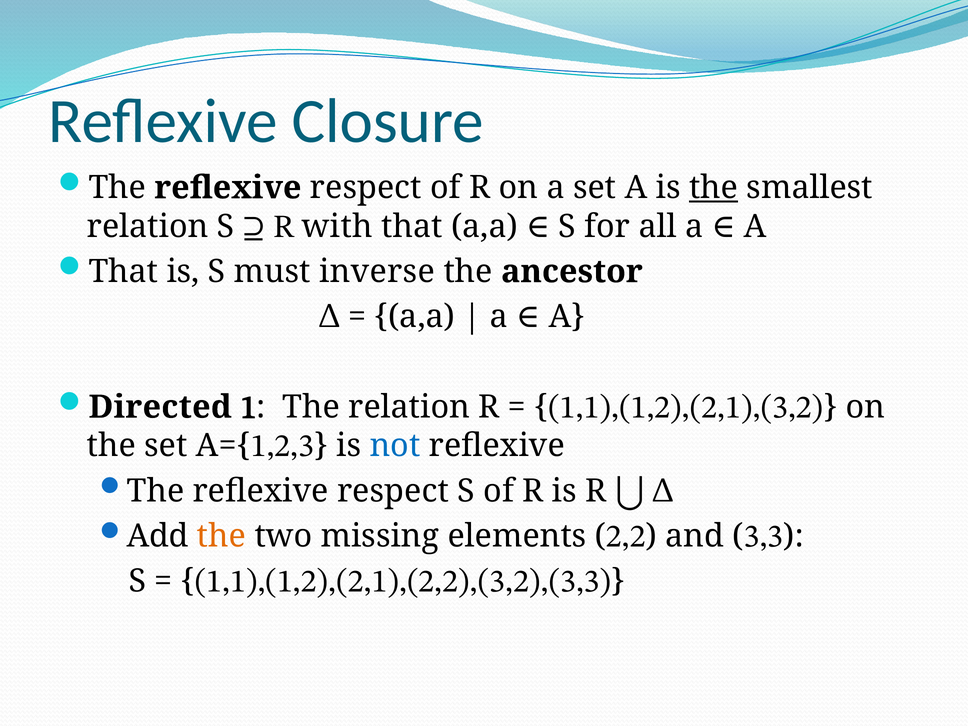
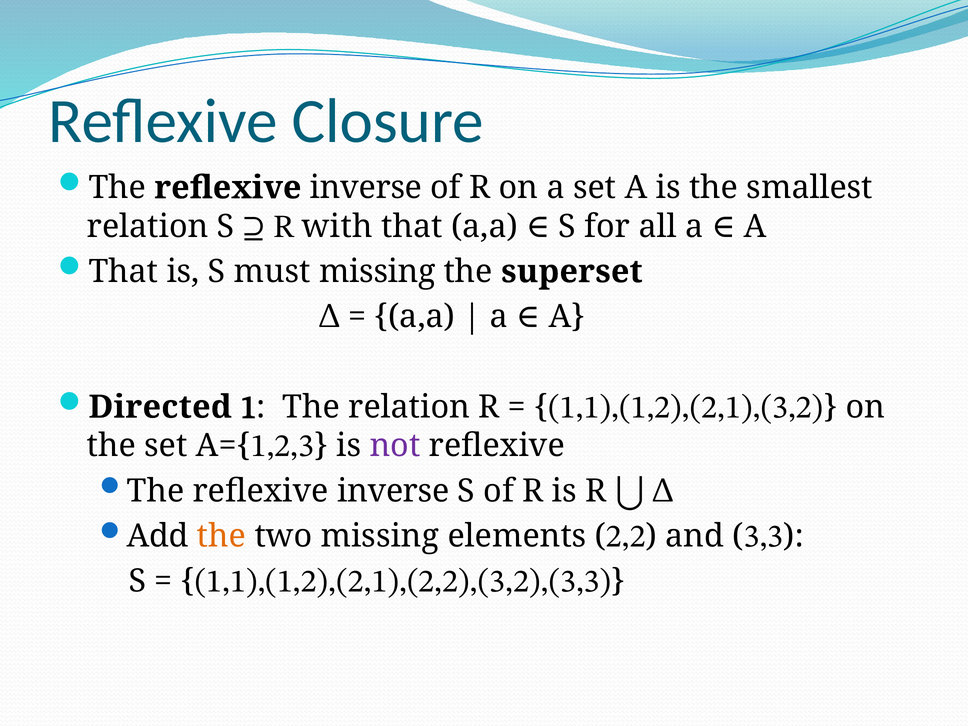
respect: respect -> inverse (366, 188)
the underline: present -> none (714, 188)
inverse: inverse -> missing (377, 272)
ancestor: ancestor -> superset (572, 272)
not colour: blue -> purple (395, 446)
respect: respect -> inverse (393, 491)
